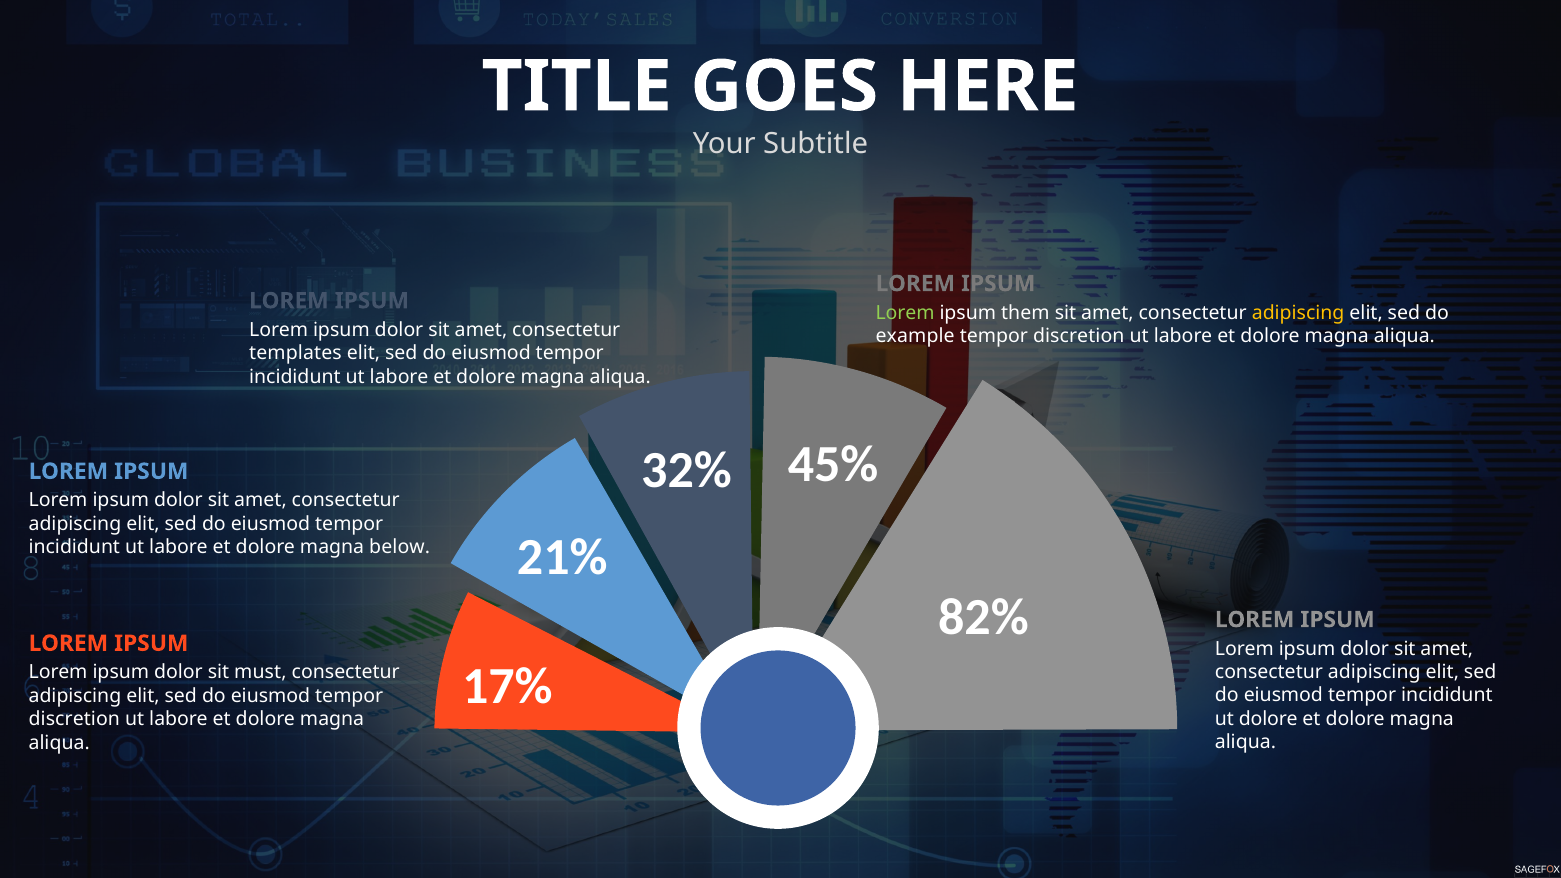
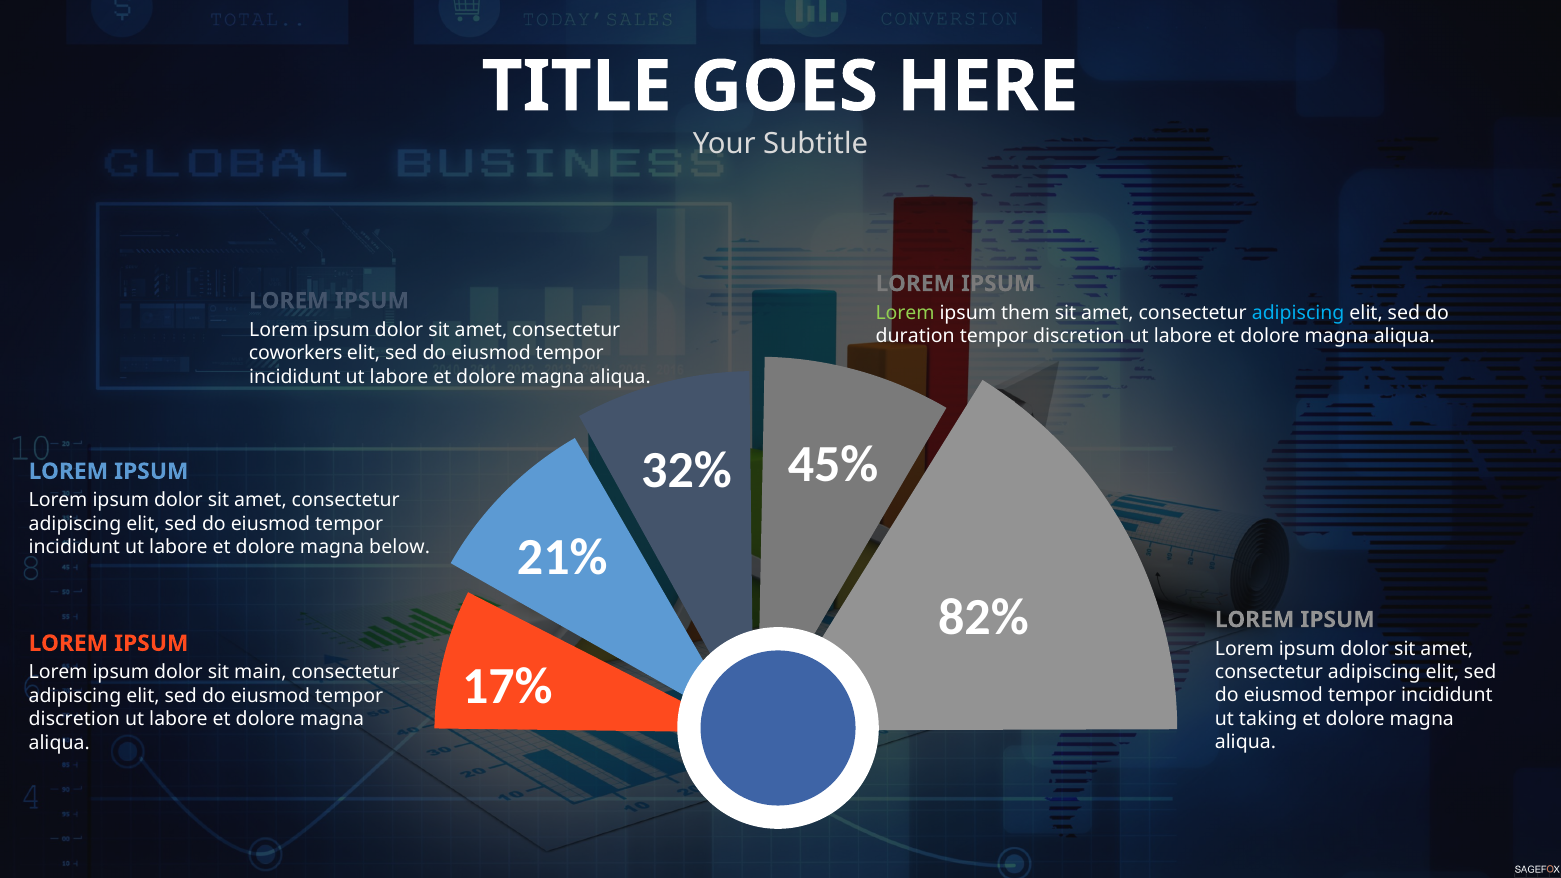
adipiscing colour: yellow -> light blue (1298, 313)
example: example -> duration (915, 336)
templates: templates -> coworkers (296, 353)
must: must -> main (260, 672)
ut dolore: dolore -> taking (1268, 719)
